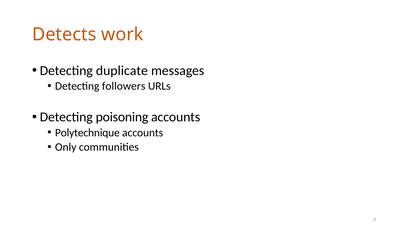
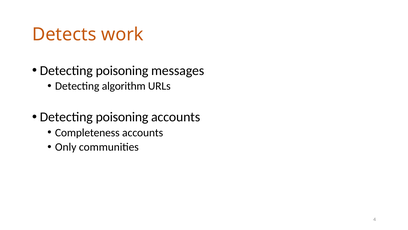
duplicate: duplicate -> poisoning (122, 70)
followers: followers -> algorithm (124, 86)
Polytechnique: Polytechnique -> Completeness (87, 132)
